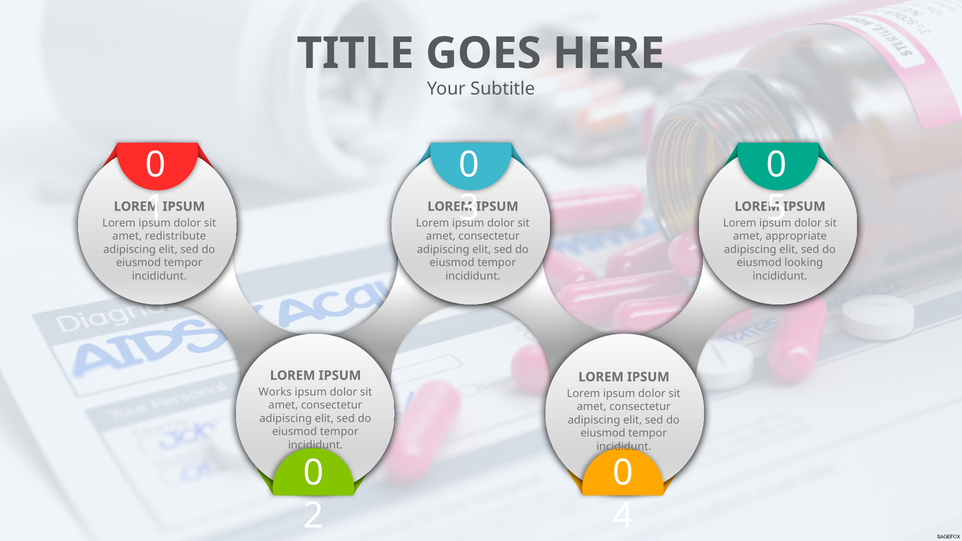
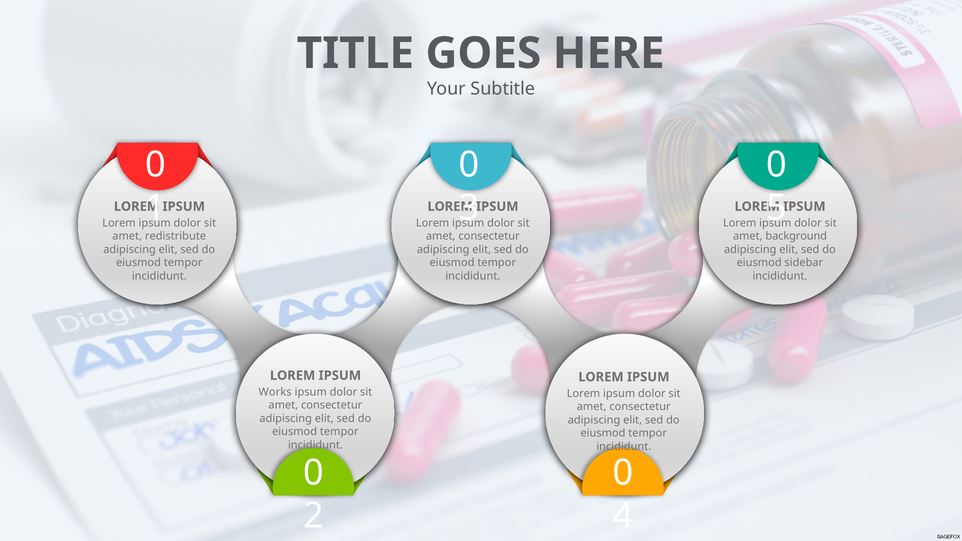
appropriate: appropriate -> background (796, 236)
looking: looking -> sidebar (804, 263)
